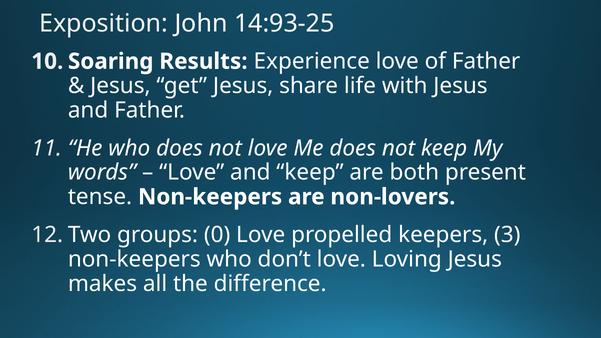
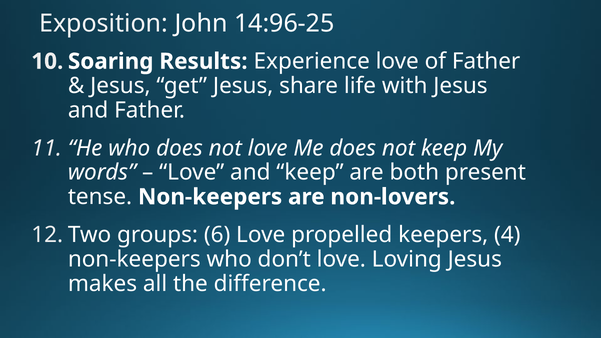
14:93-25: 14:93-25 -> 14:96-25 (284, 23)
0: 0 -> 6 (217, 235)
3: 3 -> 4 (507, 235)
